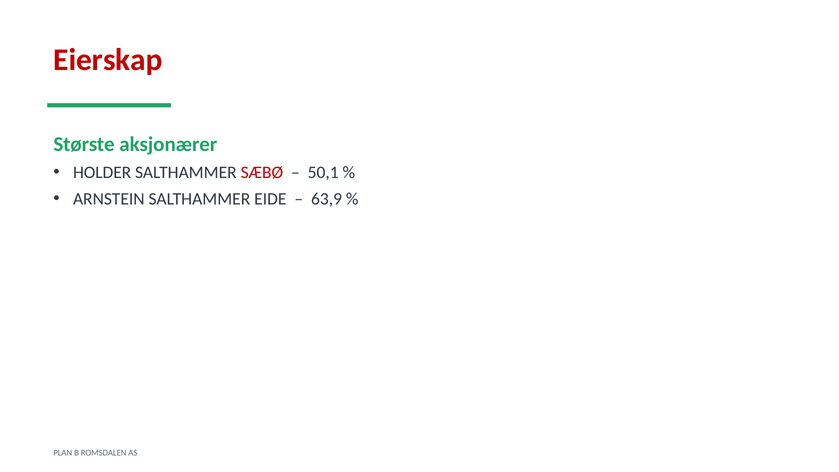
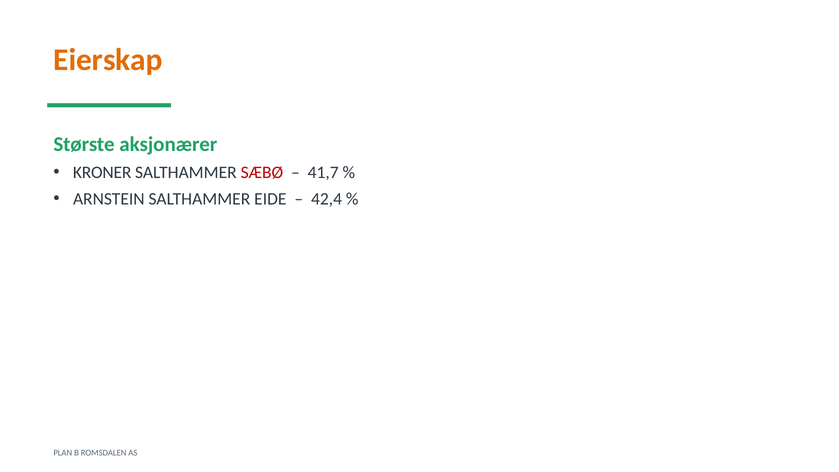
Eierskap colour: red -> orange (108, 60)
HOLDER: HOLDER -> KRONER (102, 173)
50,1: 50,1 -> 41,7 (323, 173)
63,9: 63,9 -> 42,4 (327, 199)
